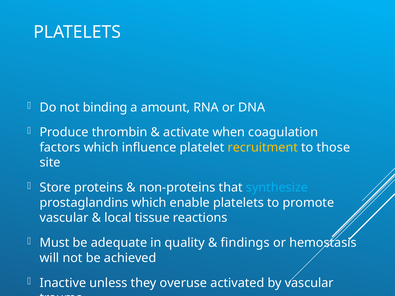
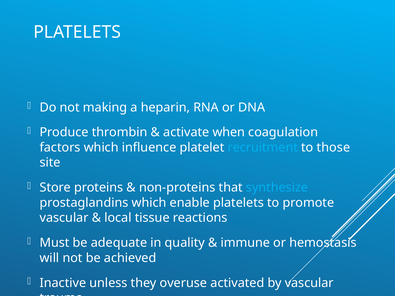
binding: binding -> making (105, 107)
amount: amount -> heparin (165, 107)
recruitment colour: yellow -> light blue (263, 148)
findings: findings -> immune (245, 243)
